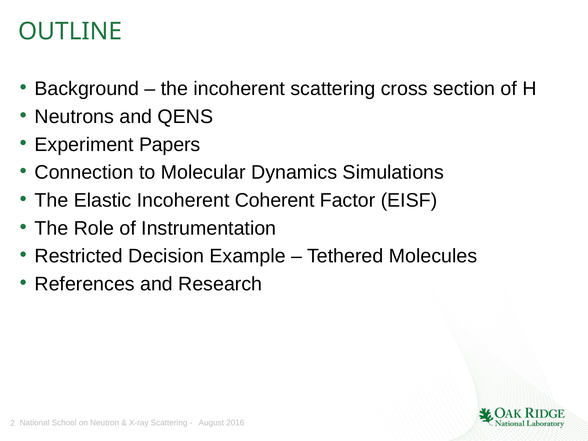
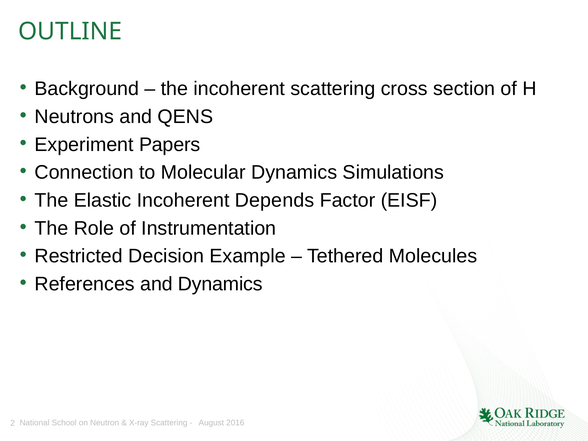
Coherent: Coherent -> Depends (275, 200)
and Research: Research -> Dynamics (220, 284)
